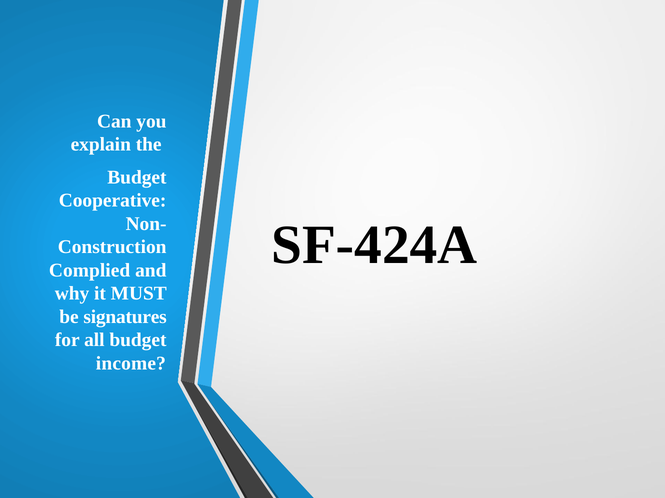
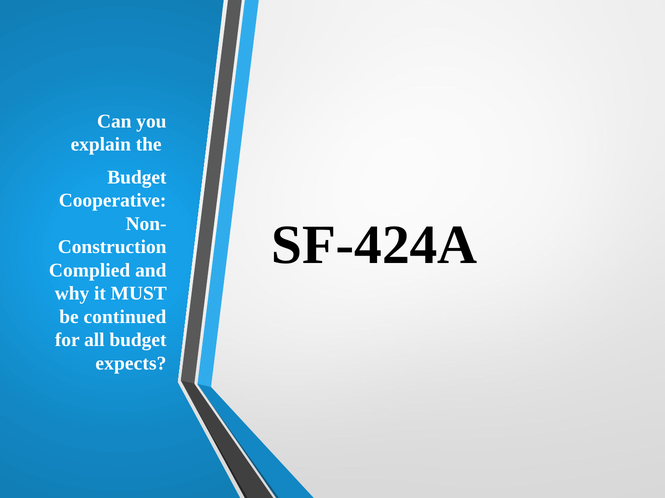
signatures: signatures -> continued (125, 317)
income: income -> expects (131, 364)
